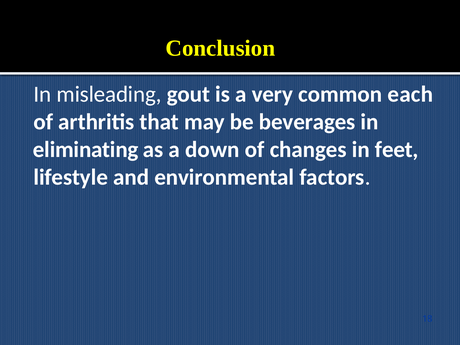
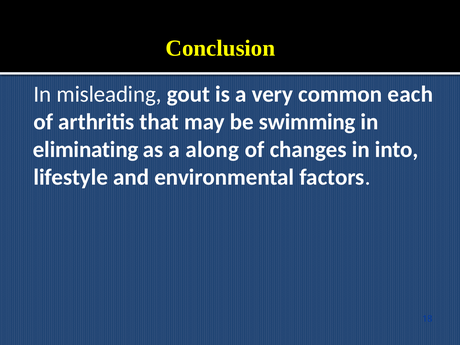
beverages: beverages -> swimming (307, 122)
down: down -> along (212, 150)
feet: feet -> into (397, 150)
